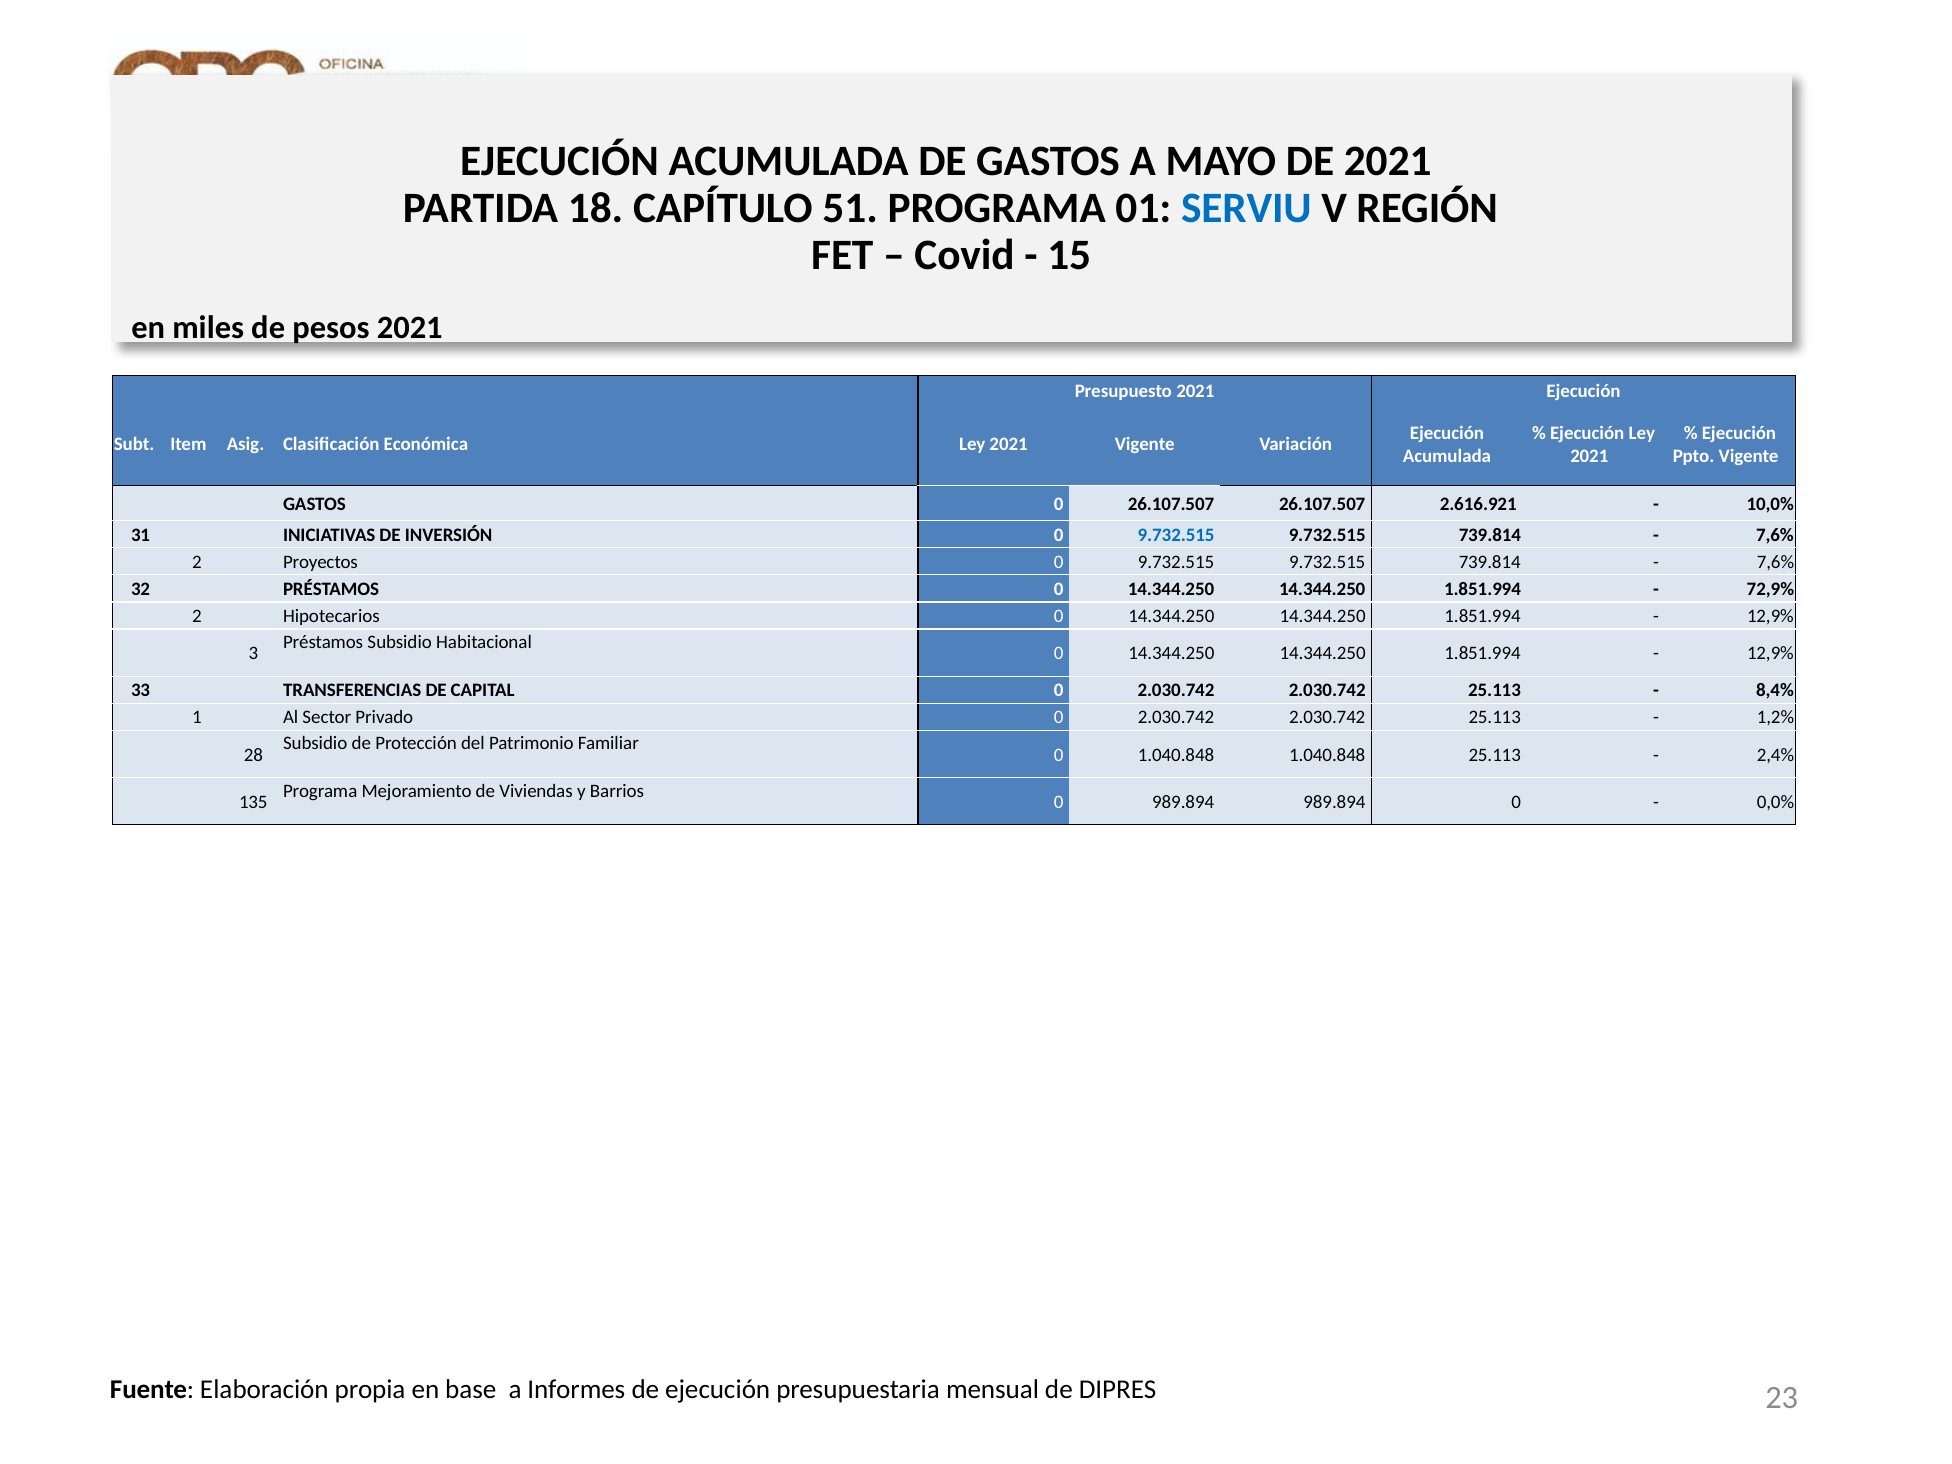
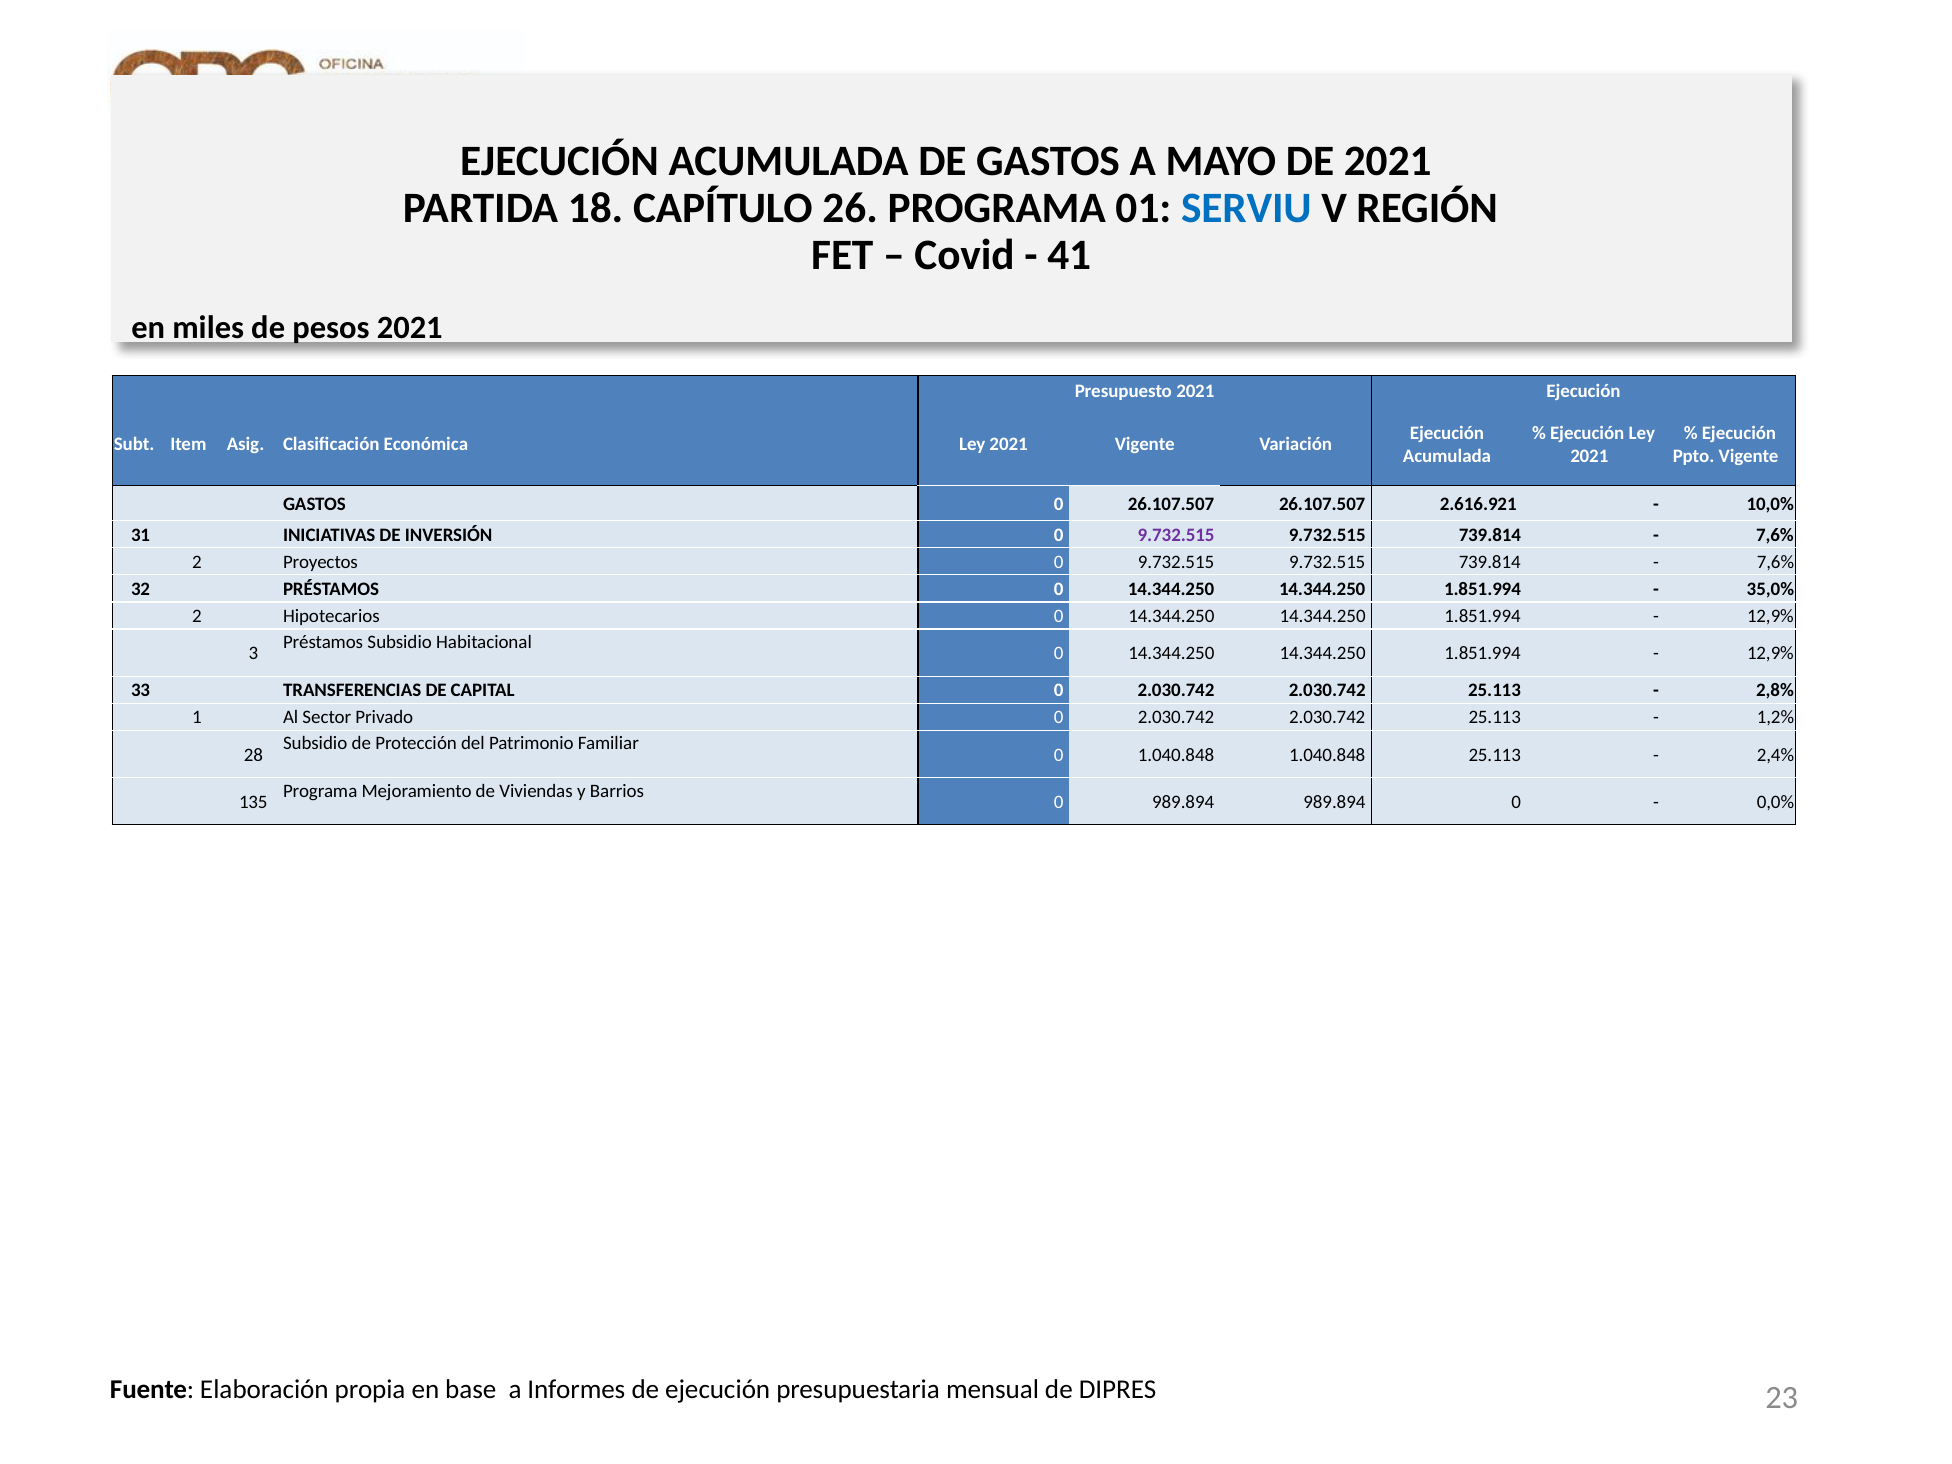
51: 51 -> 26 (850, 208)
15: 15 -> 41 (1069, 255)
9.732.515 colour: blue -> purple (1176, 535)
72,9%: 72,9% -> 35,0% (1770, 589)
8,4%: 8,4% -> 2,8% (1775, 691)
